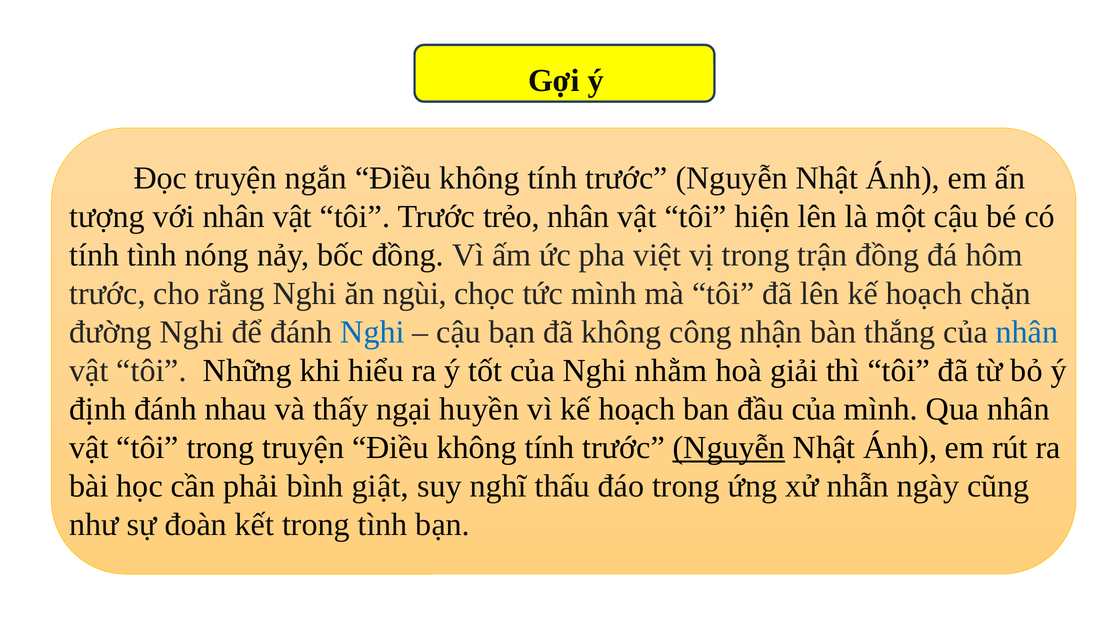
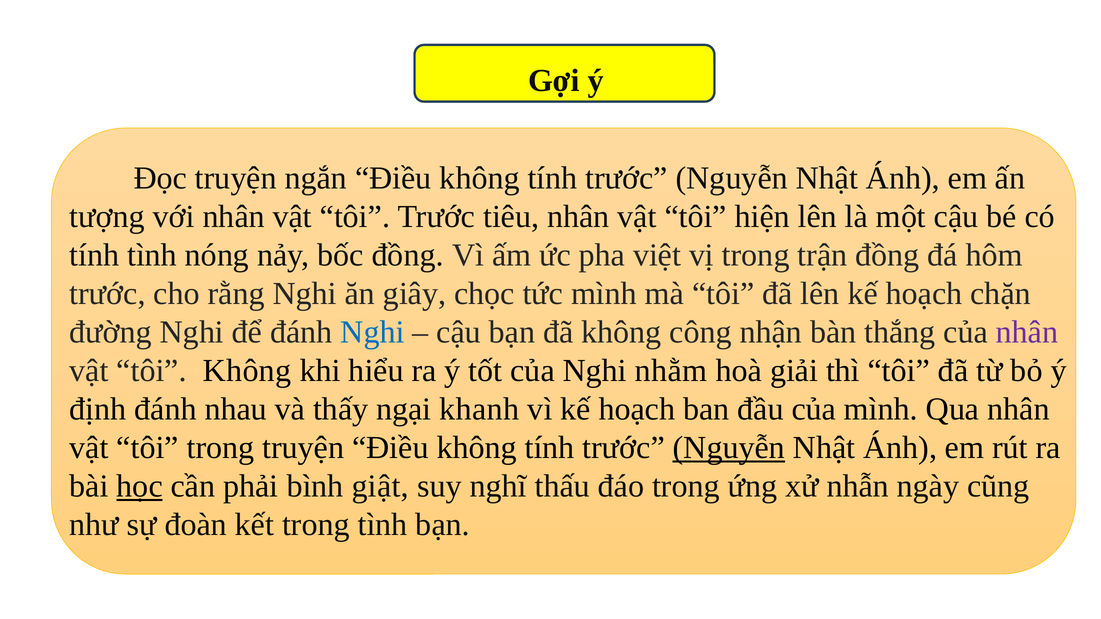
trẻo: trẻo -> tiêu (511, 217)
ngùi: ngùi -> giây (415, 294)
nhân colour: blue -> purple (1027, 332)
tôi Những: Những -> Không (247, 371)
huyền: huyền -> khanh (479, 409)
học underline: none -> present (140, 487)
